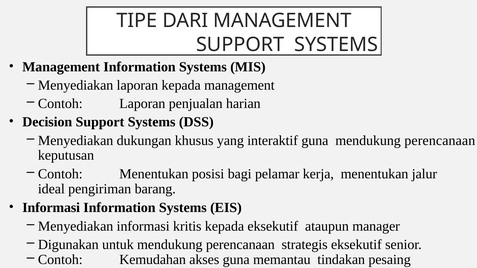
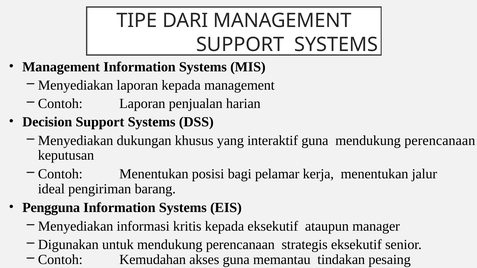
Informasi: Informasi -> Pengguna (51, 208)
